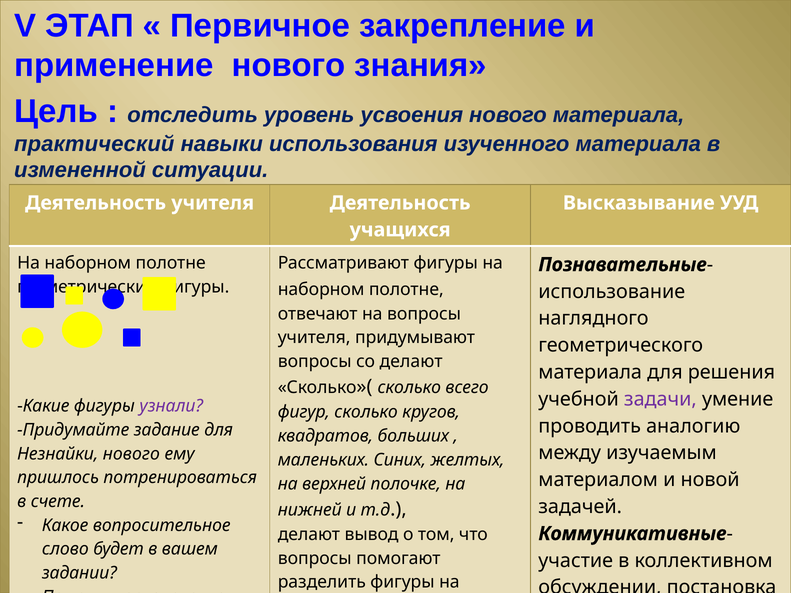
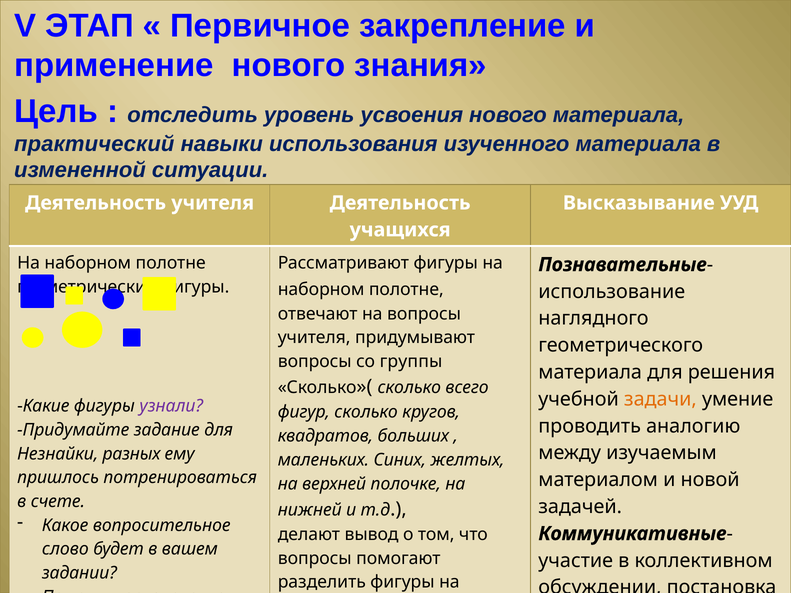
со делают: делают -> группы (411, 362)
задачи colour: purple -> orange (660, 399)
Незнайки нового: нового -> разных (131, 454)
